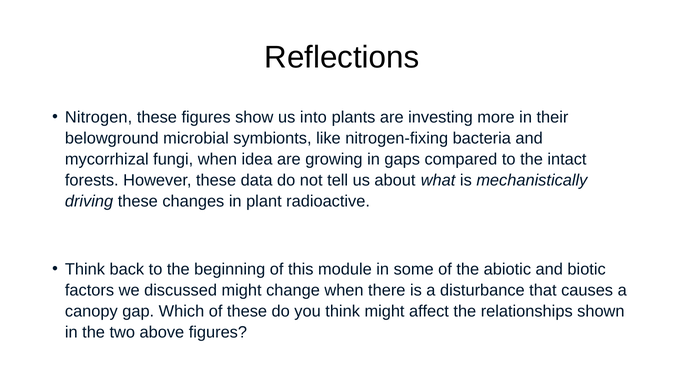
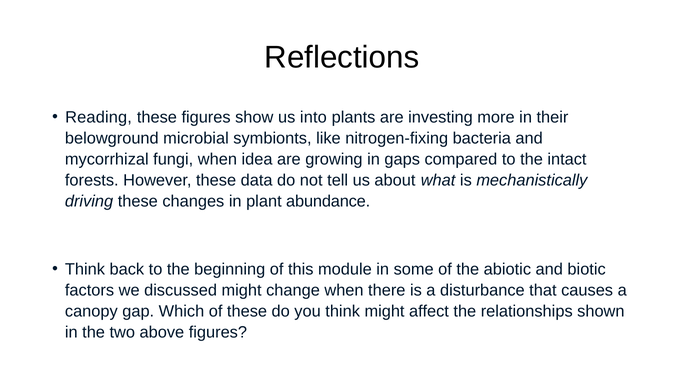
Nitrogen: Nitrogen -> Reading (99, 117)
radioactive: radioactive -> abundance (328, 201)
